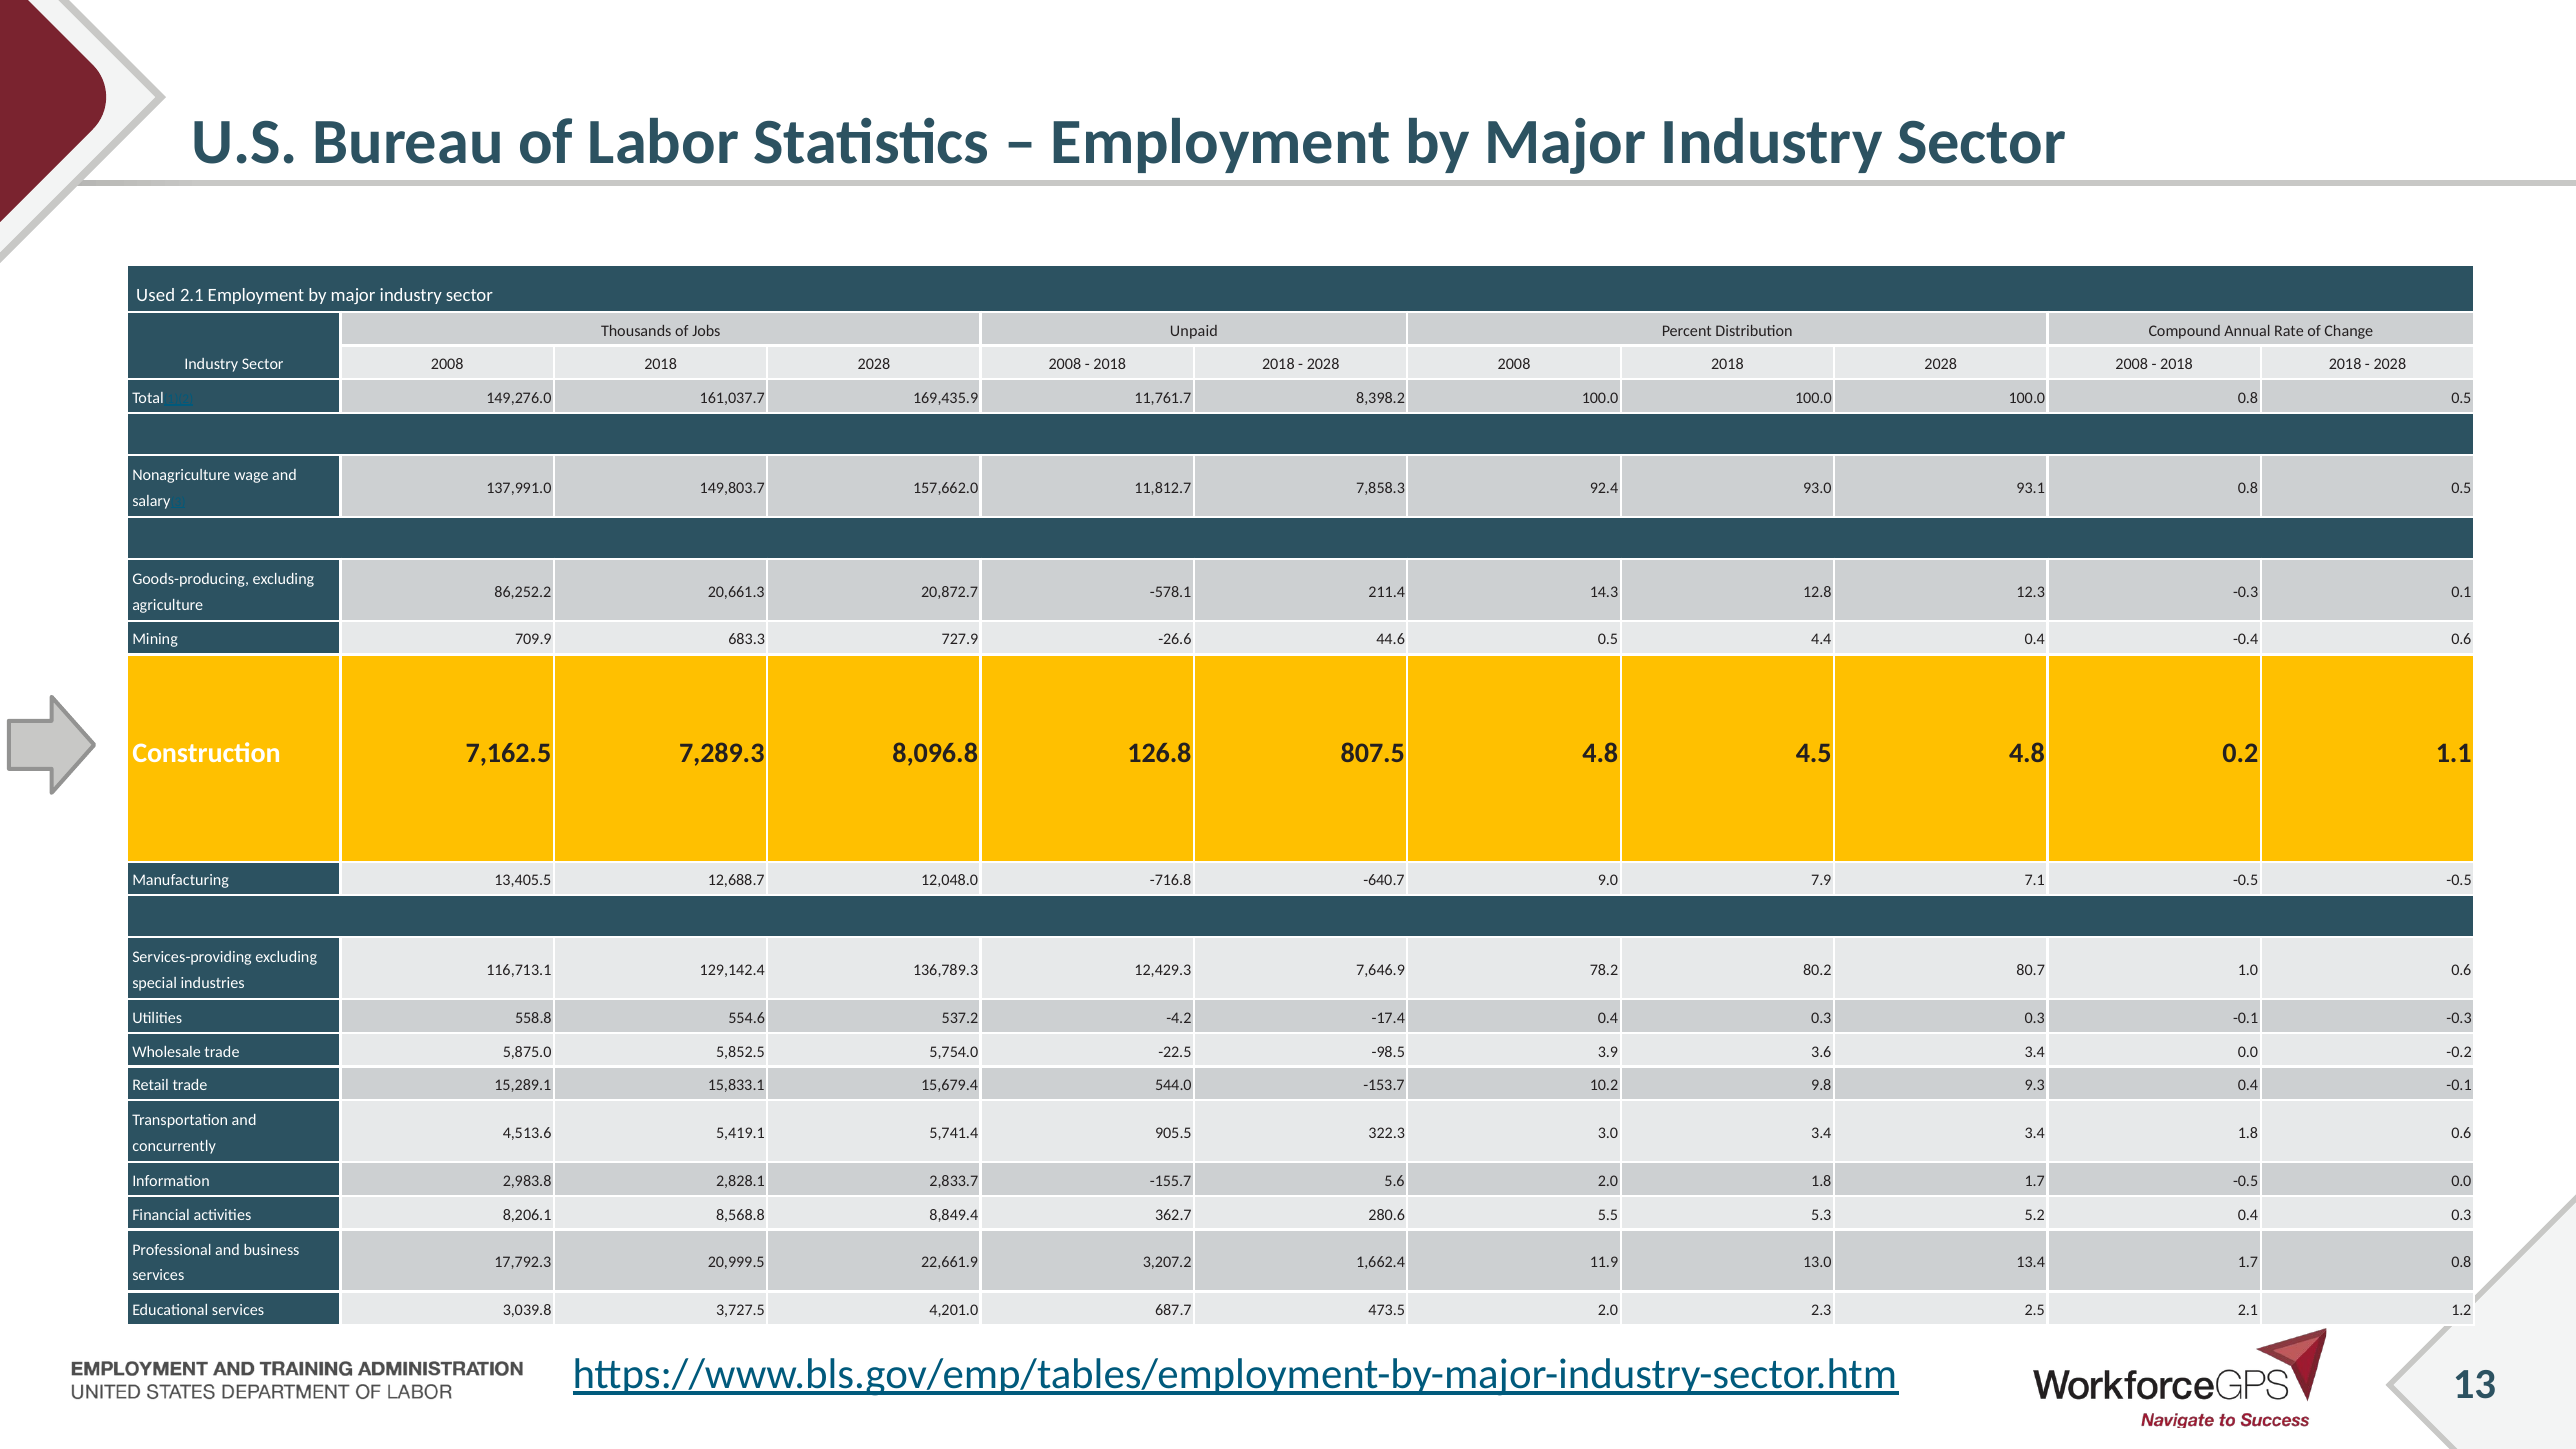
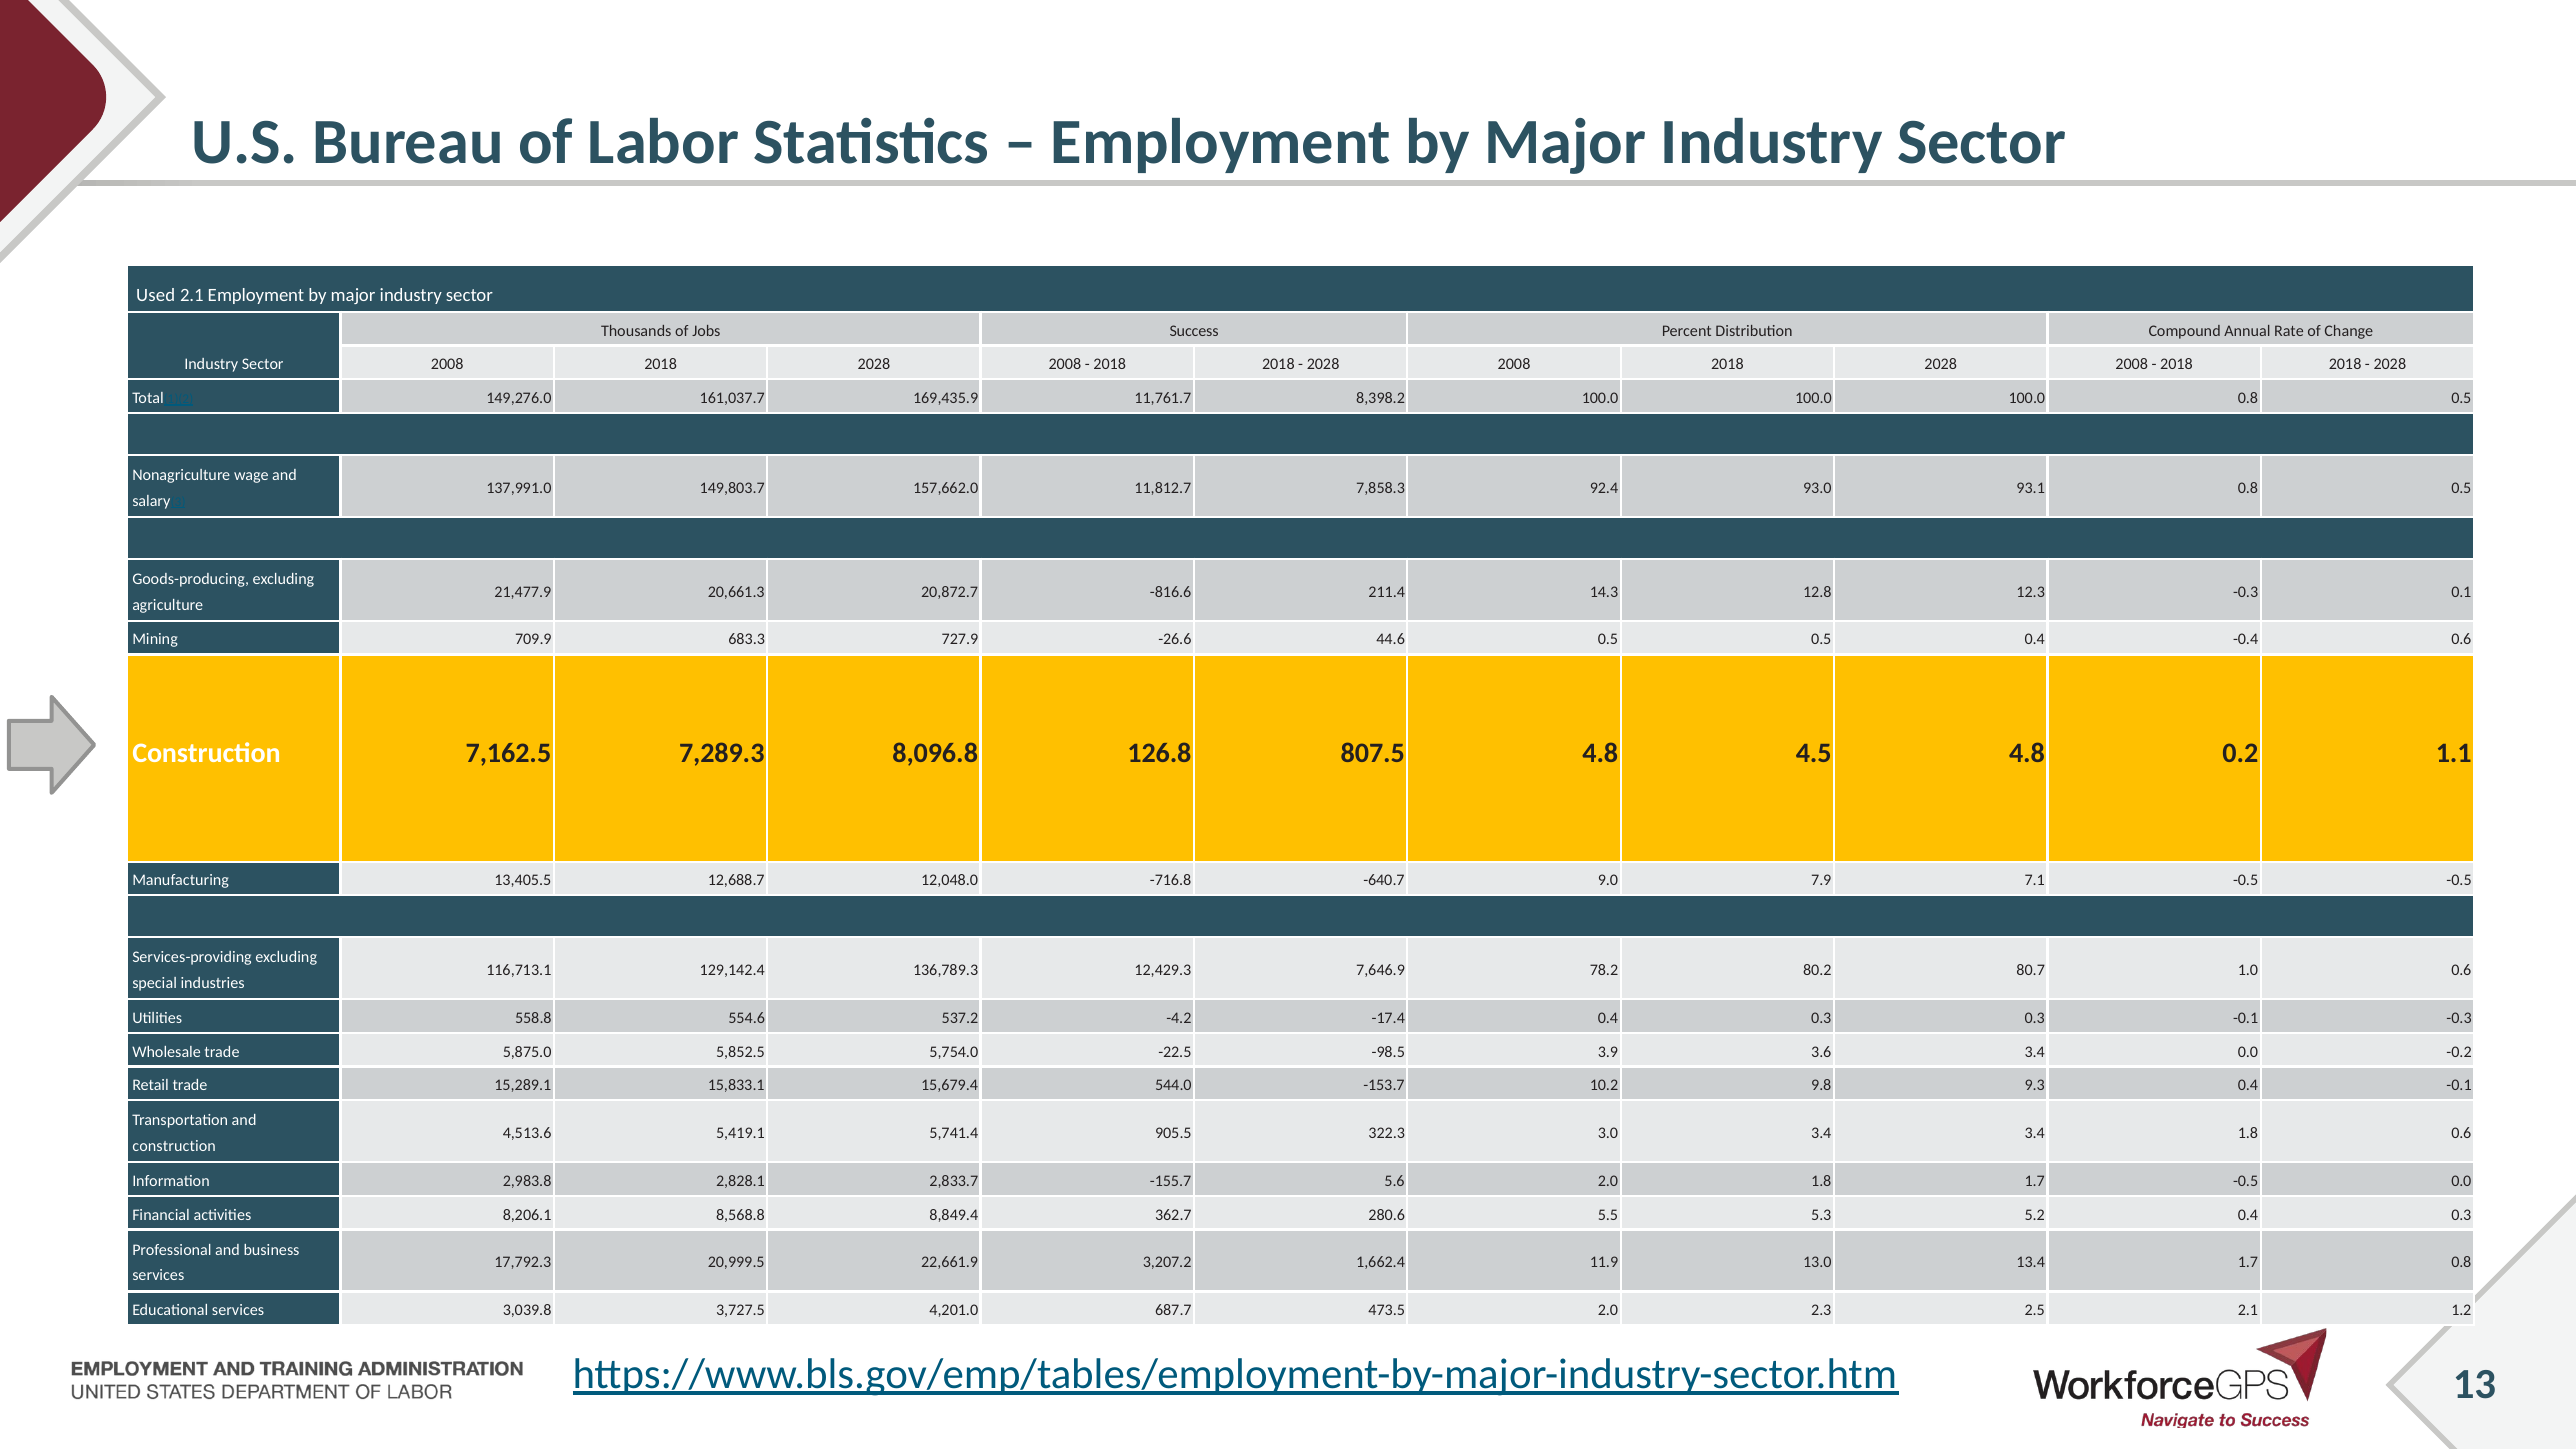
Unpaid: Unpaid -> Success (1194, 331)
86,252.2: 86,252.2 -> 21,477.9 (523, 592)
-578.1: -578.1 -> -816.6 (1171, 592)
0.5 4.4: 4.4 -> 0.5 (1821, 640)
concurrently: concurrently -> construction (174, 1146)
